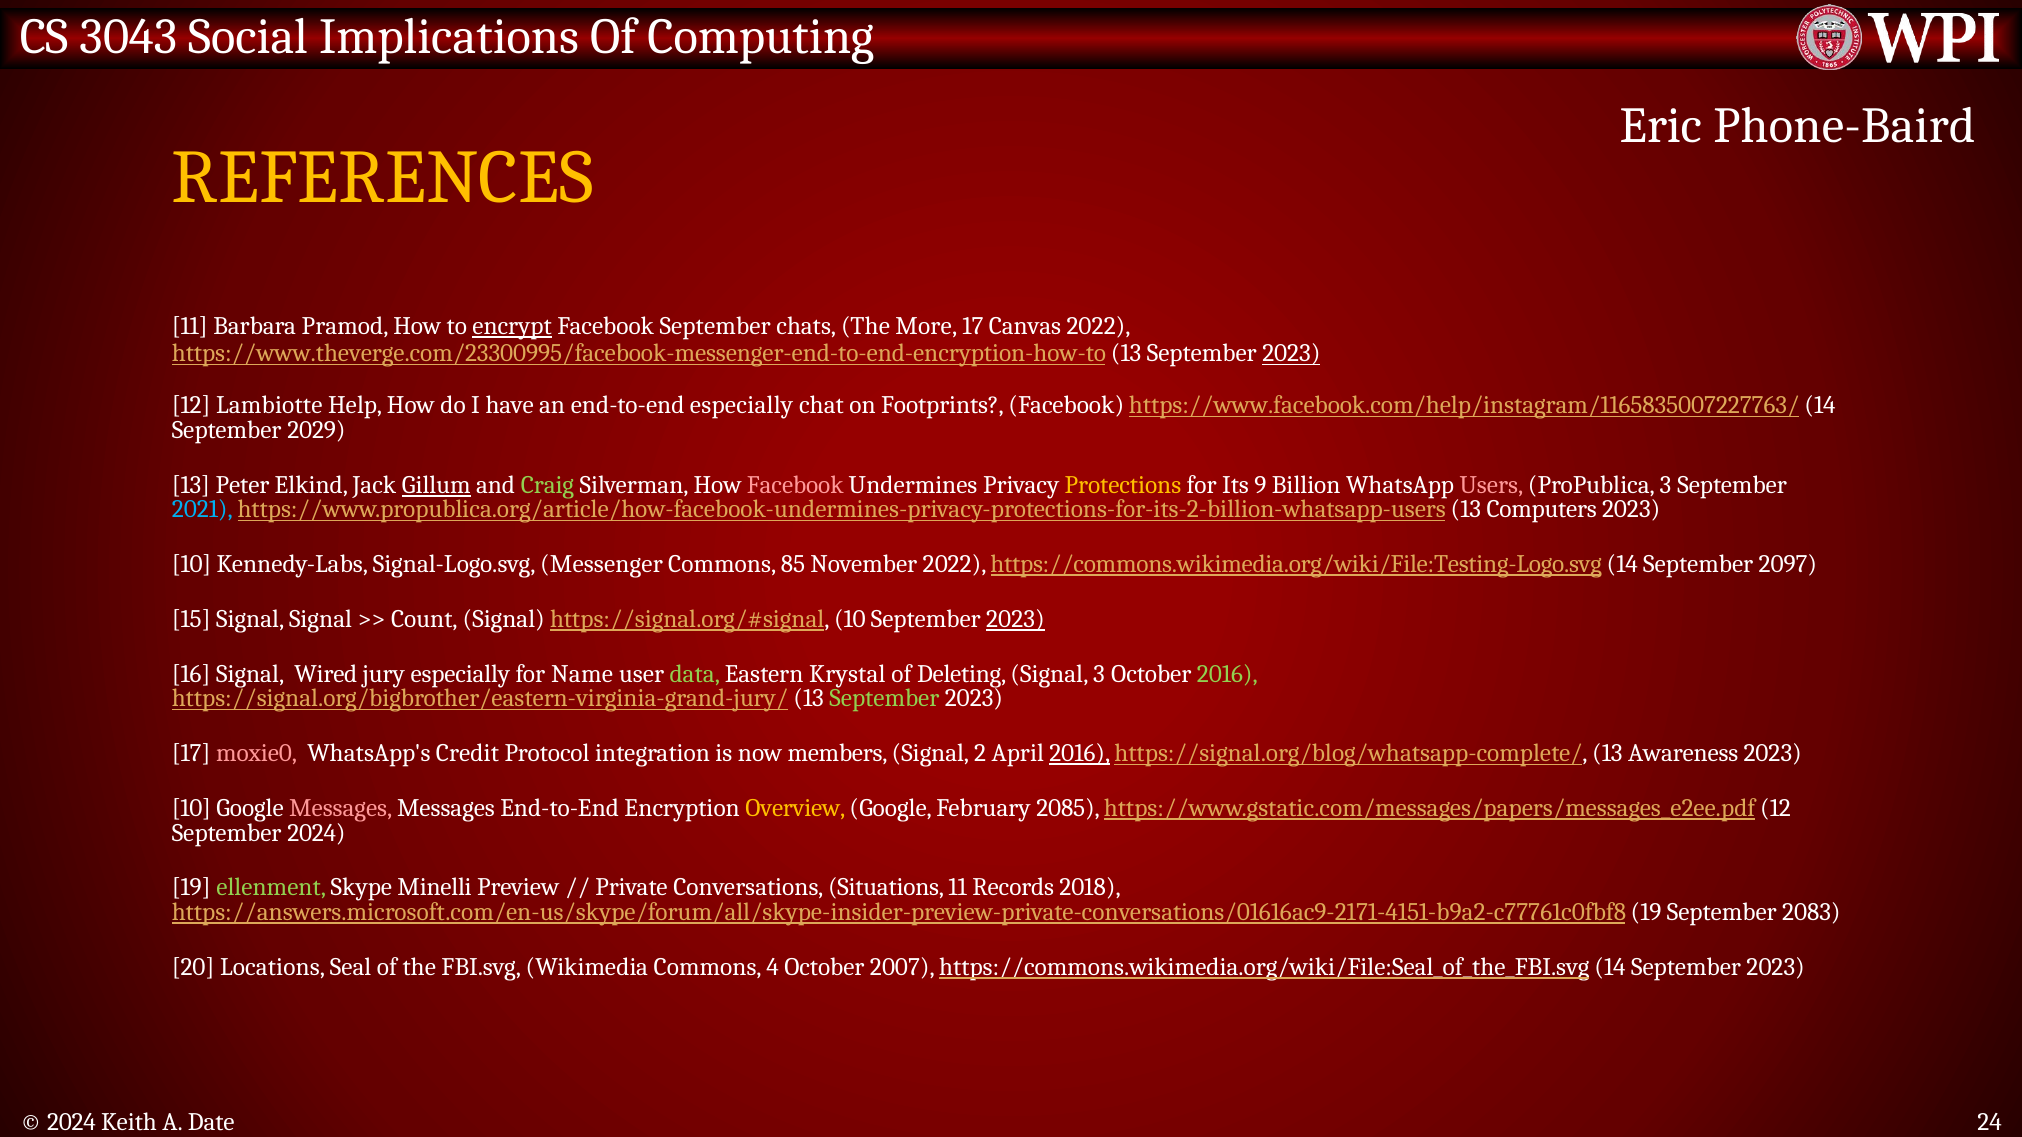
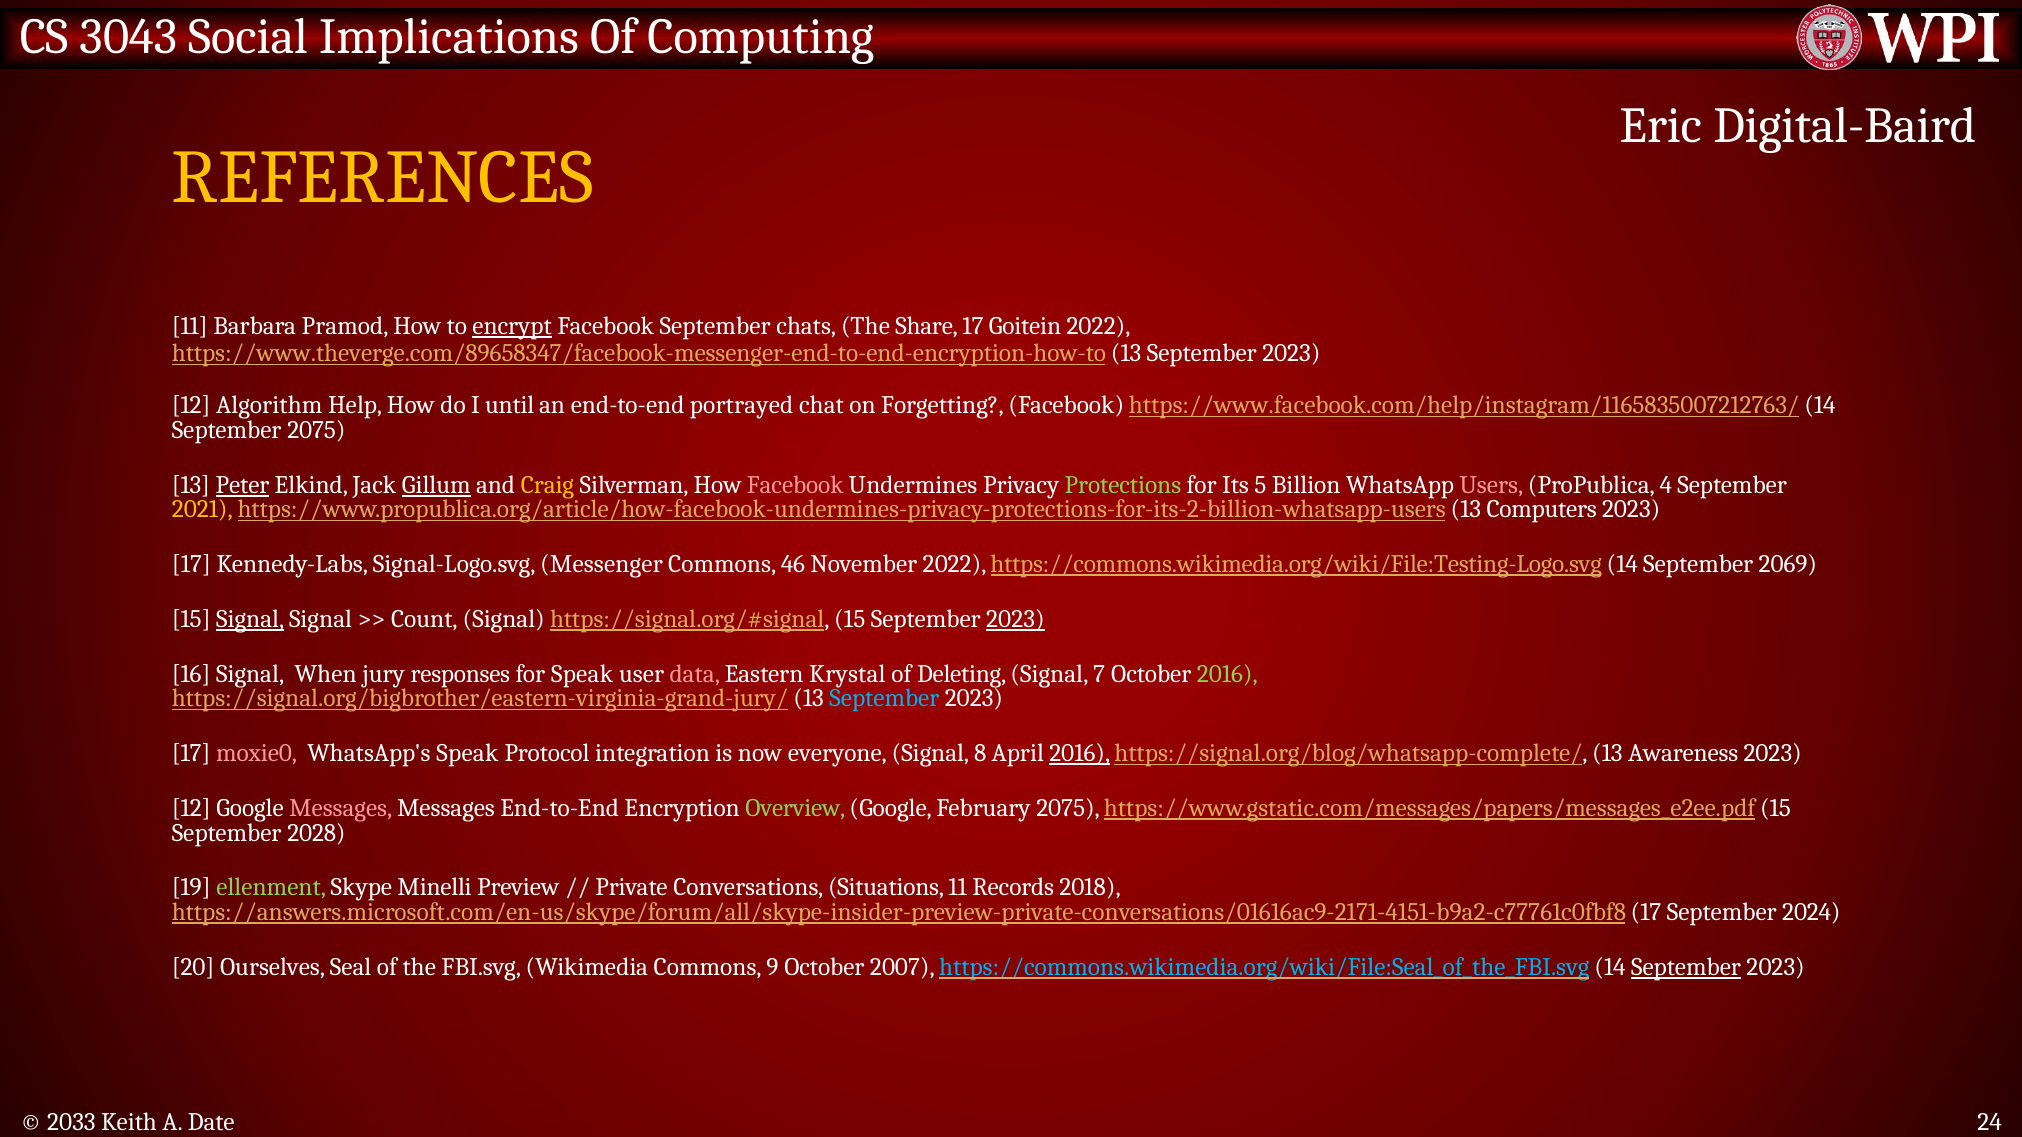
Phone-Baird: Phone-Baird -> Digital-Baird (1845, 126)
More: More -> Share (927, 326)
Canvas: Canvas -> Goitein (1025, 326)
https://www.theverge.com/23300995/facebook-messenger-end-to-end-encryption-how-to: https://www.theverge.com/23300995/facebook-messenger-end-to-end-encryption-how-to -> https://www.theverge.com/89658347/facebook-messenger-end-to-end-encryption-how-to (639, 354)
2023 underline: present -> none (1291, 354)
Lambiotte: Lambiotte -> Algorithm (269, 406)
have: have -> until (510, 406)
end-to-end especially: especially -> portrayed (742, 406)
Footprints: Footprints -> Forgetting (942, 406)
https://www.facebook.com/help/instagram/1165835007227763/: https://www.facebook.com/help/instagram/1165835007227763/ -> https://www.facebook.com/help/instagram/1165835007212763/ (1464, 406)
September 2029: 2029 -> 2075 (316, 430)
Peter underline: none -> present (243, 485)
Craig colour: light green -> yellow (548, 485)
Protections colour: yellow -> light green (1123, 485)
9: 9 -> 5 (1260, 485)
ProPublica 3: 3 -> 4 (1666, 485)
2021 colour: light blue -> yellow (202, 510)
10: 10 -> 17 (191, 564)
85: 85 -> 46 (793, 564)
2097: 2097 -> 2069 (1788, 564)
Signal underline: none -> present (250, 619)
10: 10 -> 15 (850, 619)
Wired: Wired -> When (326, 674)
jury especially: especially -> responses (460, 674)
for Name: Name -> Speak (582, 674)
data colour: light green -> pink (695, 674)
Signal 3: 3 -> 7 (1099, 674)
September colour: light green -> light blue (884, 699)
WhatsApp's Credit: Credit -> Speak (467, 754)
members: members -> everyone (837, 754)
2: 2 -> 8 (980, 754)
10: 10 -> 12 (191, 808)
Overview colour: yellow -> light green (795, 808)
February 2085: 2085 -> 2075 (1068, 808)
https://www.gstatic.com/messages/papers/messages_e2ee.pdf 12: 12 -> 15 (1775, 808)
September 2024: 2024 -> 2028 (316, 833)
19: 19 -> 17 (1646, 913)
2083: 2083 -> 2024 (1811, 913)
Locations: Locations -> Ourselves (273, 967)
4: 4 -> 9 (772, 967)
https://commons.wikimedia.org/wiki/File:Seal_of_the_FBI.svg colour: white -> light blue (1264, 967)
September underline: none -> present (1686, 967)
2024: 2024 -> 2033 (71, 1123)
